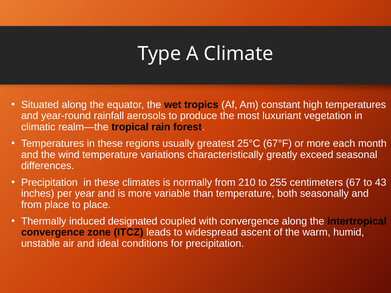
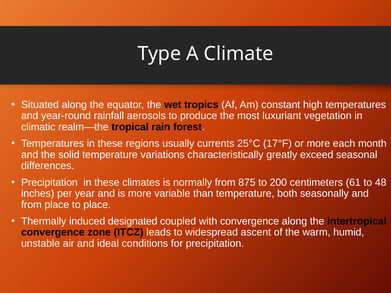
greatest: greatest -> currents (216, 144)
67°F: 67°F -> 17°F (277, 144)
wind: wind -> solid (69, 155)
210: 210 -> 875 (247, 183)
255: 255 -> 200 (278, 183)
67: 67 -> 61 (353, 183)
43: 43 -> 48 (381, 183)
